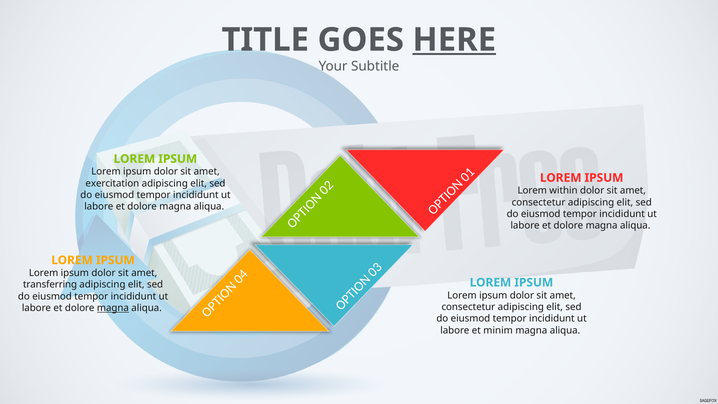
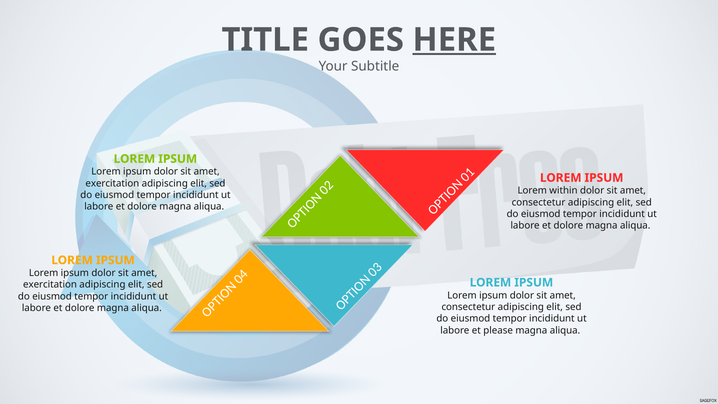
transferring: transferring -> exercitation (50, 285)
magna underline: present -> none (113, 308)
minim: minim -> please (498, 330)
